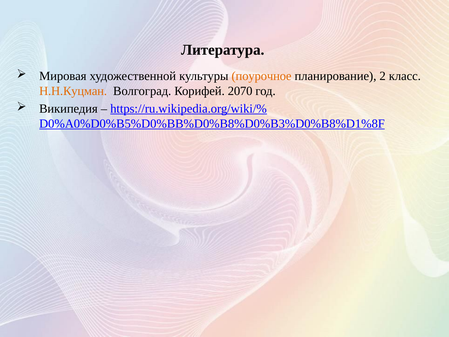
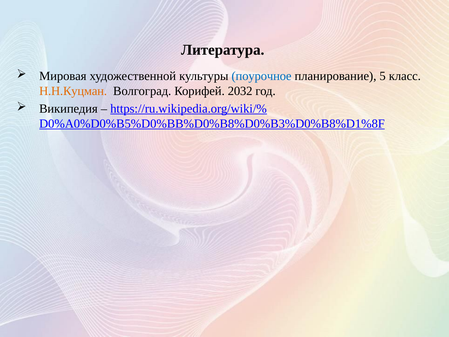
поурочное colour: orange -> blue (262, 76)
2: 2 -> 5 (383, 76)
2070: 2070 -> 2032 (240, 91)
